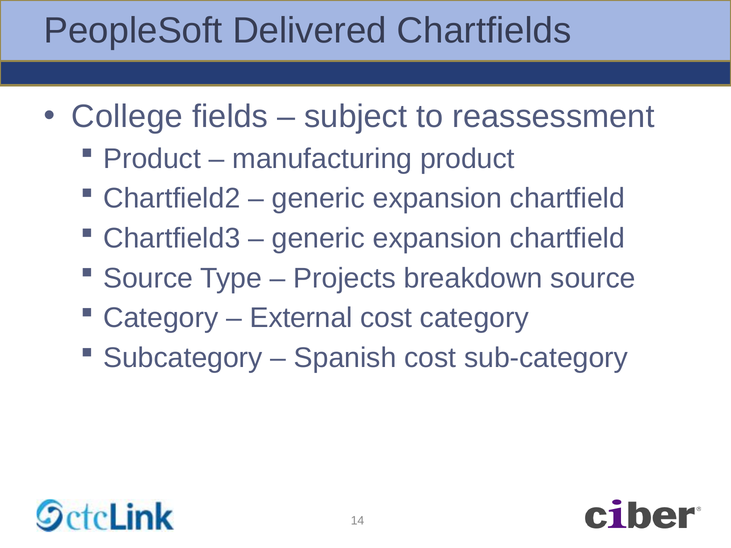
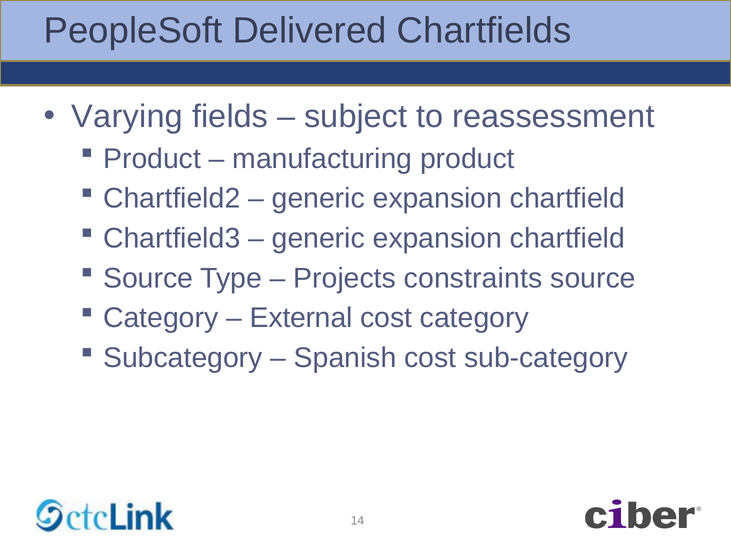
College: College -> Varying (127, 117)
breakdown: breakdown -> constraints (473, 278)
